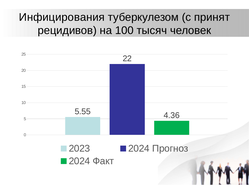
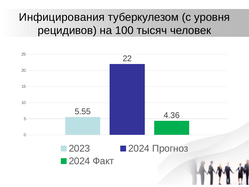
принят: принят -> уровня (212, 17)
